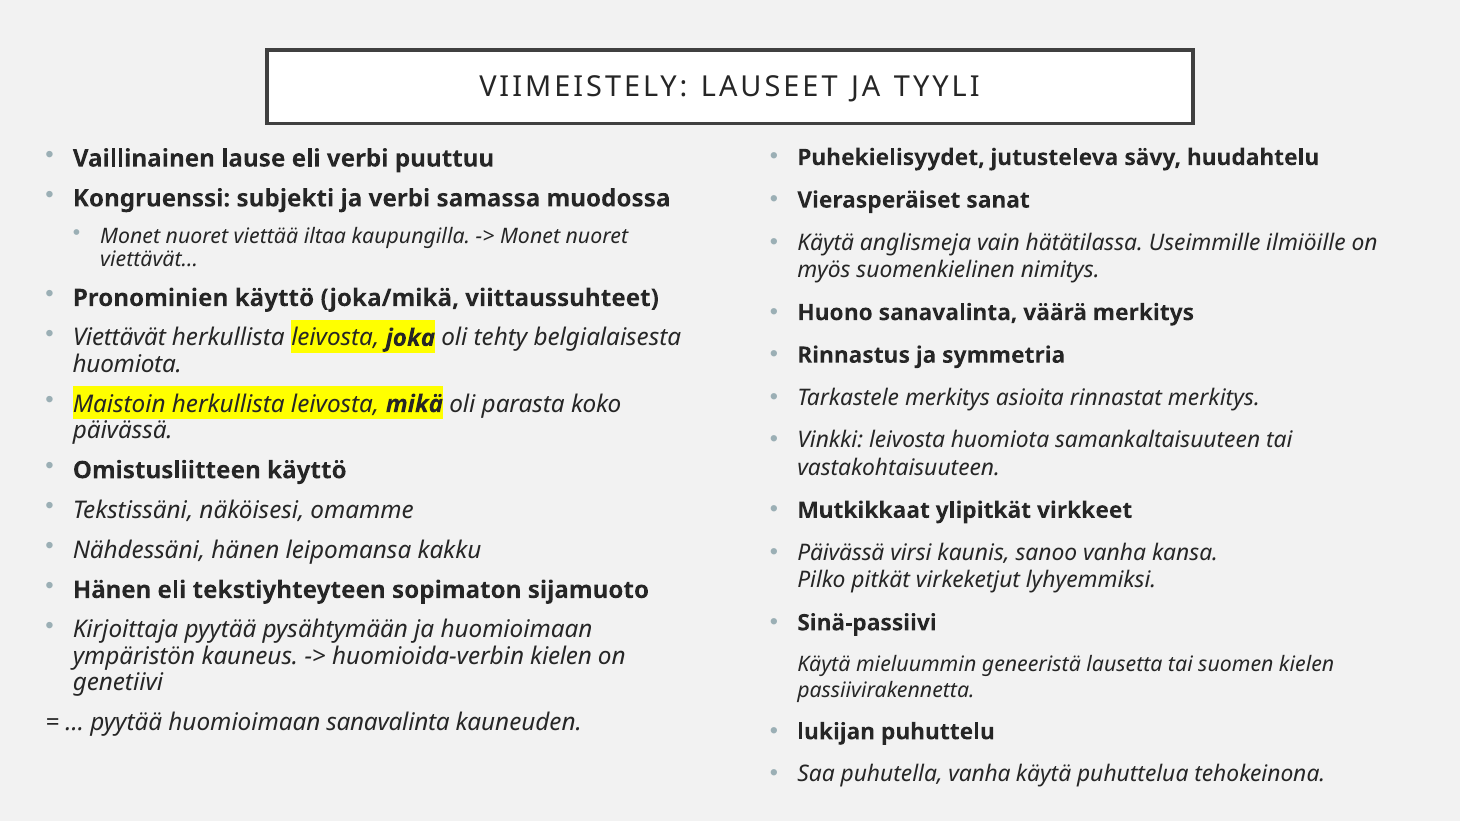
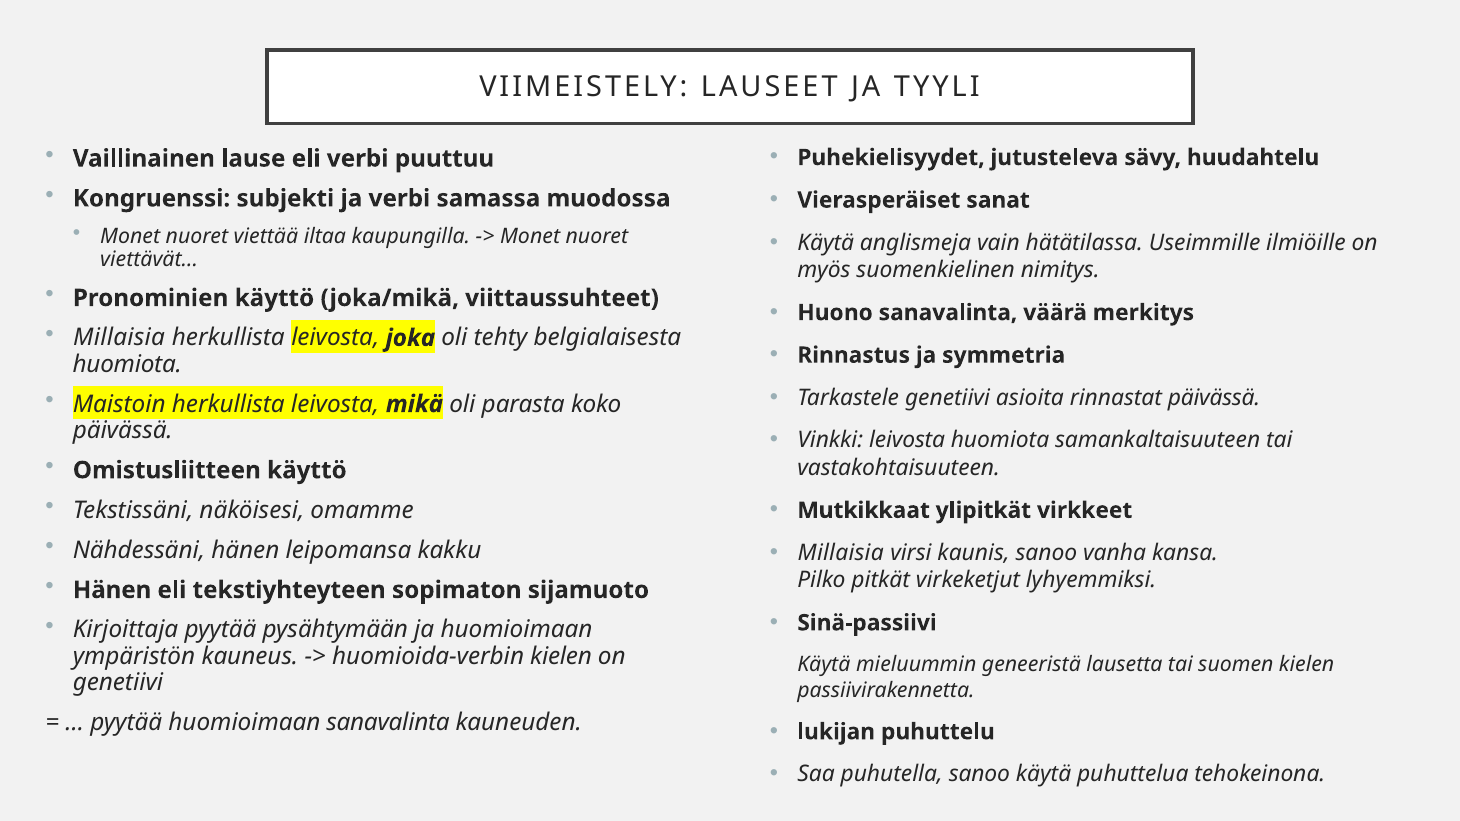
Viettävät: Viettävät -> Millaisia (119, 338)
Tarkastele merkitys: merkitys -> genetiivi (948, 398)
rinnastat merkitys: merkitys -> päivässä (1214, 398)
Päivässä: Päivässä -> Millaisia (841, 553)
puhutella vanha: vanha -> sanoo (979, 775)
